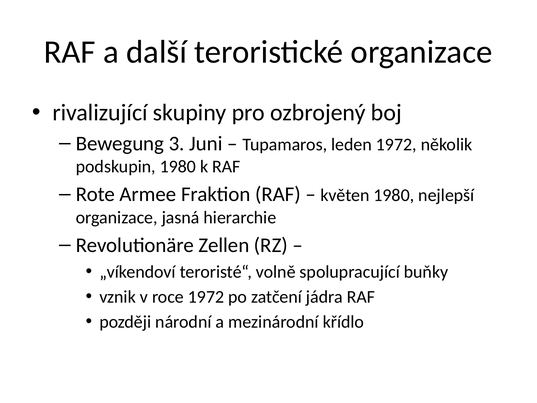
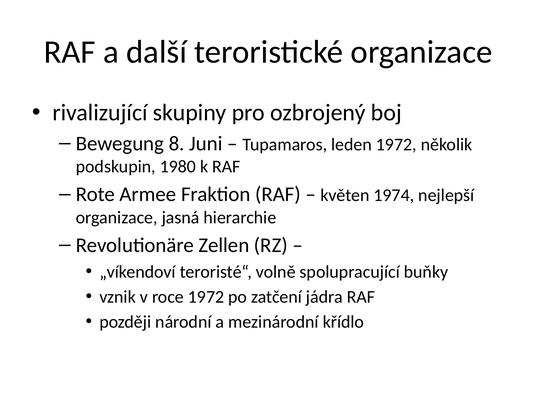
3: 3 -> 8 (177, 143)
květen 1980: 1980 -> 1974 (394, 195)
